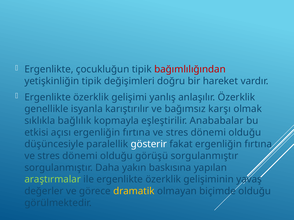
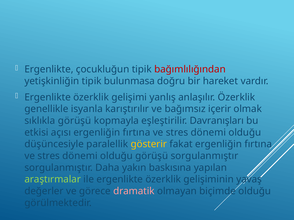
değişimleri: değişimleri -> bulunmasa (129, 81)
karşı: karşı -> içerir (220, 109)
sıklıkla bağlılık: bağlılık -> görüşü (75, 121)
Anababalar: Anababalar -> Davranışları (217, 121)
gösterir colour: white -> yellow (149, 144)
dramatik colour: yellow -> pink (134, 191)
